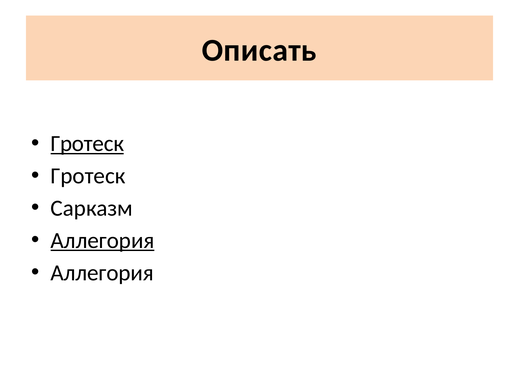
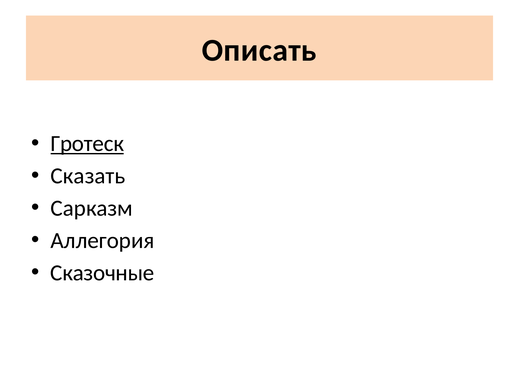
Гротеск: Гротеск -> Сказать (88, 176)
Аллегория underline: present -> none (103, 241)
Аллегория: Аллегория -> Сказочные (102, 273)
